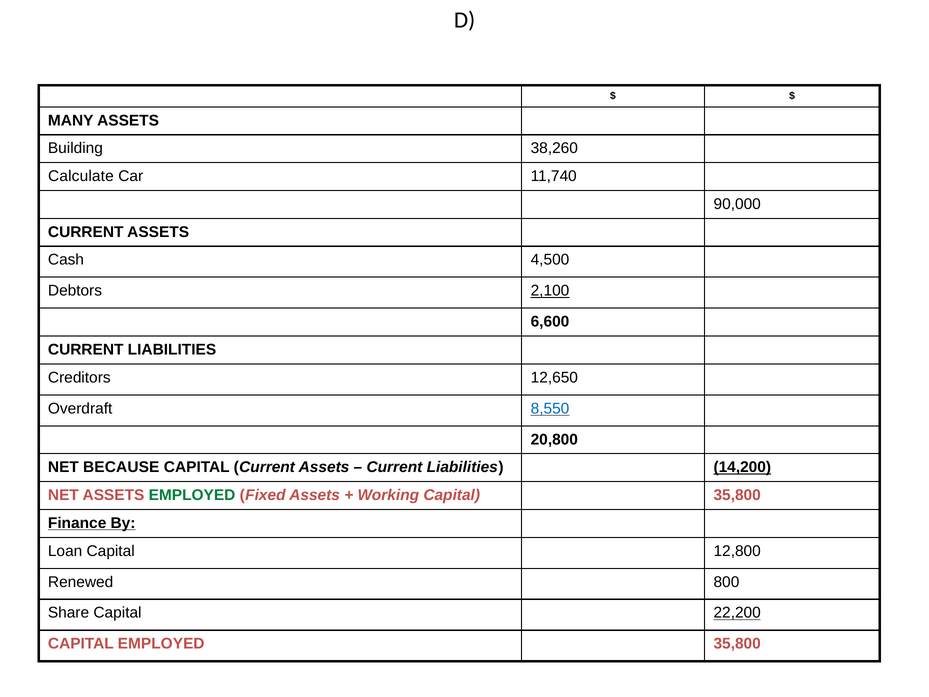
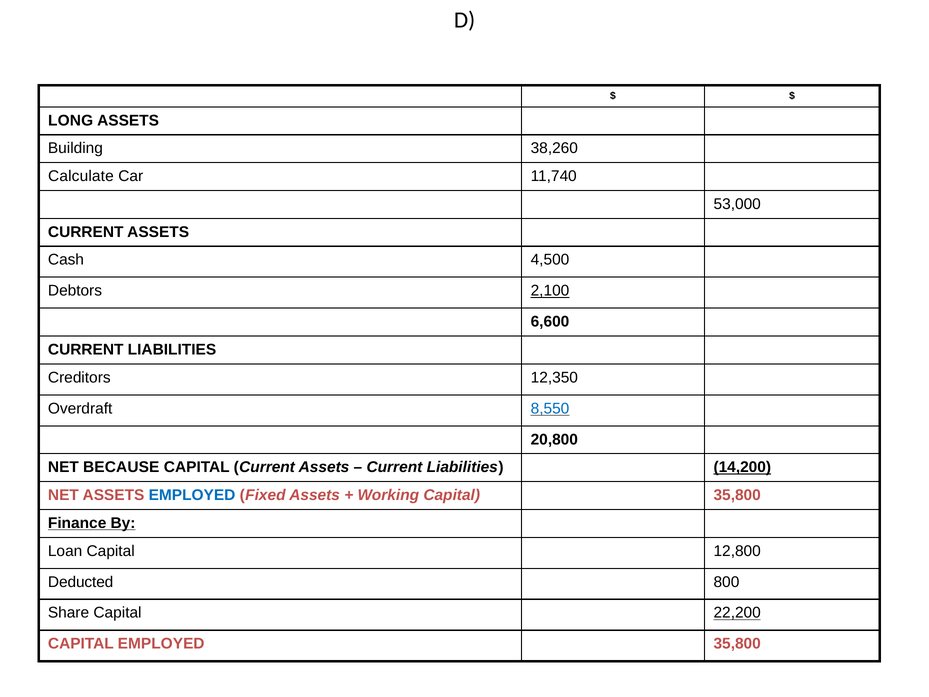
MANY: MANY -> LONG (71, 120)
90,000: 90,000 -> 53,000 (737, 204)
12,650: 12,650 -> 12,350 (554, 377)
EMPLOYED colour: green -> blue (192, 495)
Renewed: Renewed -> Deducted (81, 582)
